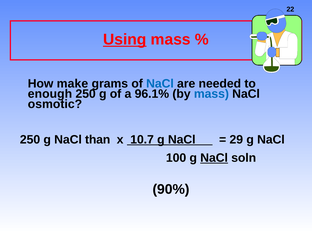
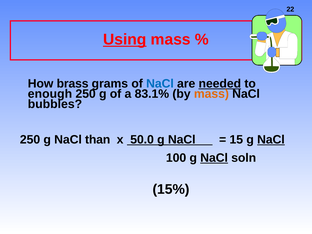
make: make -> brass (73, 84)
needed underline: none -> present (220, 84)
96.1%: 96.1% -> 83.1% (152, 94)
mass colour: blue -> orange (211, 94)
osmotic: osmotic -> bubbles (55, 104)
10.7: 10.7 -> 50.0 (142, 140)
29: 29 -> 15 (236, 140)
NaCl underline: none -> present (271, 140)
90%: 90% -> 15% (171, 189)
